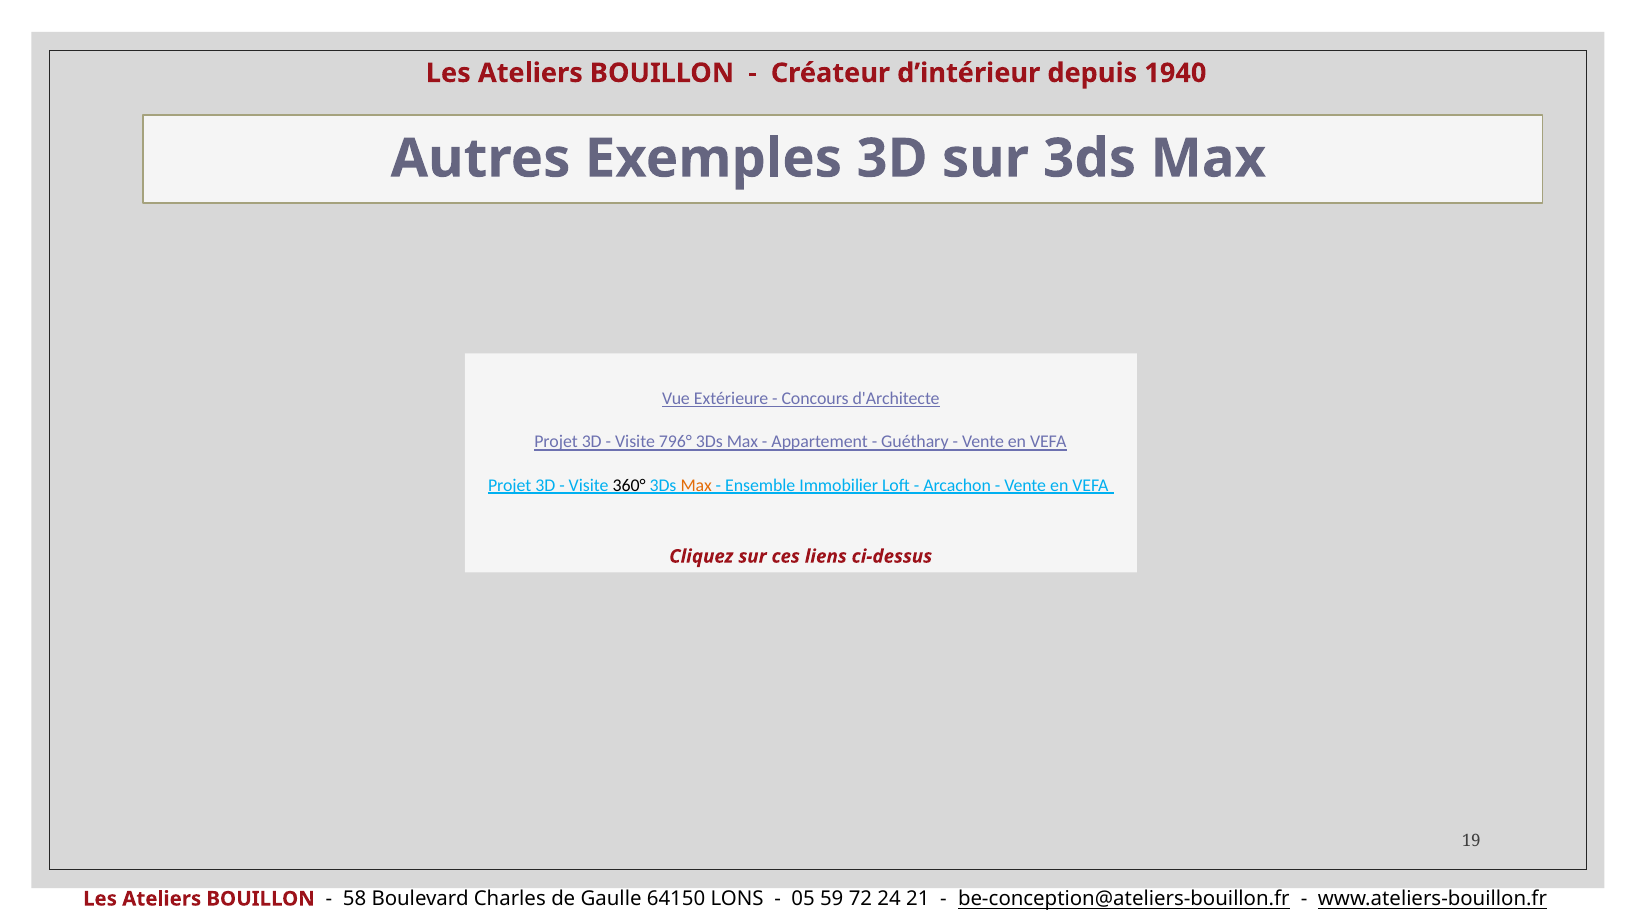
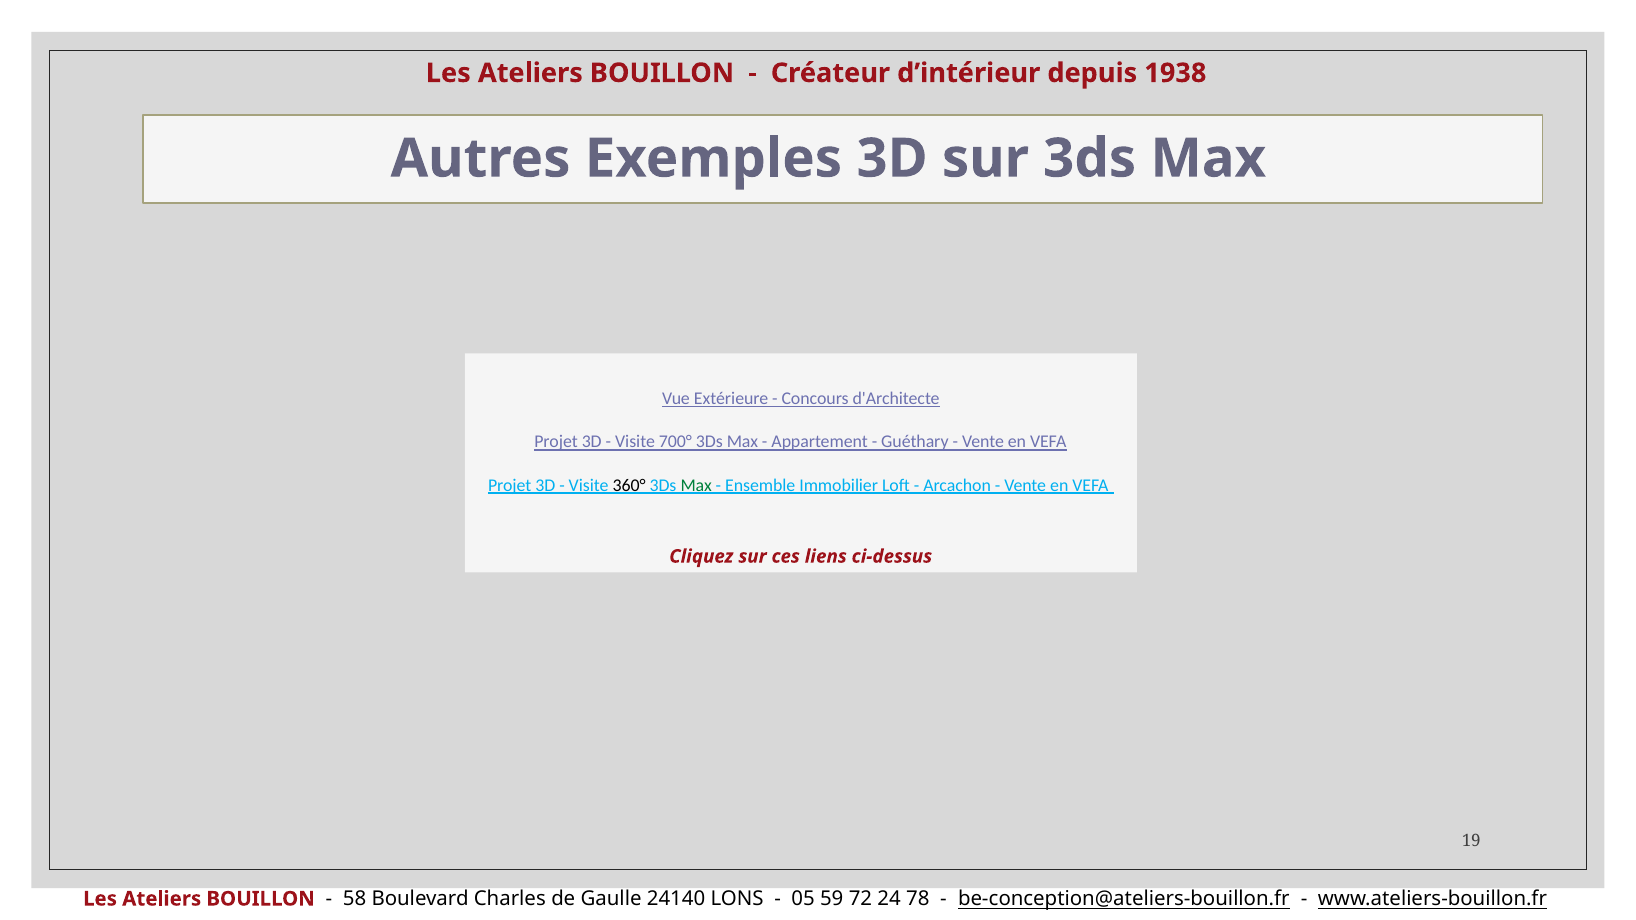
1940: 1940 -> 1938 (1175, 73)
796°: 796° -> 700° (675, 442)
Max colour: orange -> green (696, 485)
64150: 64150 -> 24140 (676, 899)
21: 21 -> 78 (918, 899)
